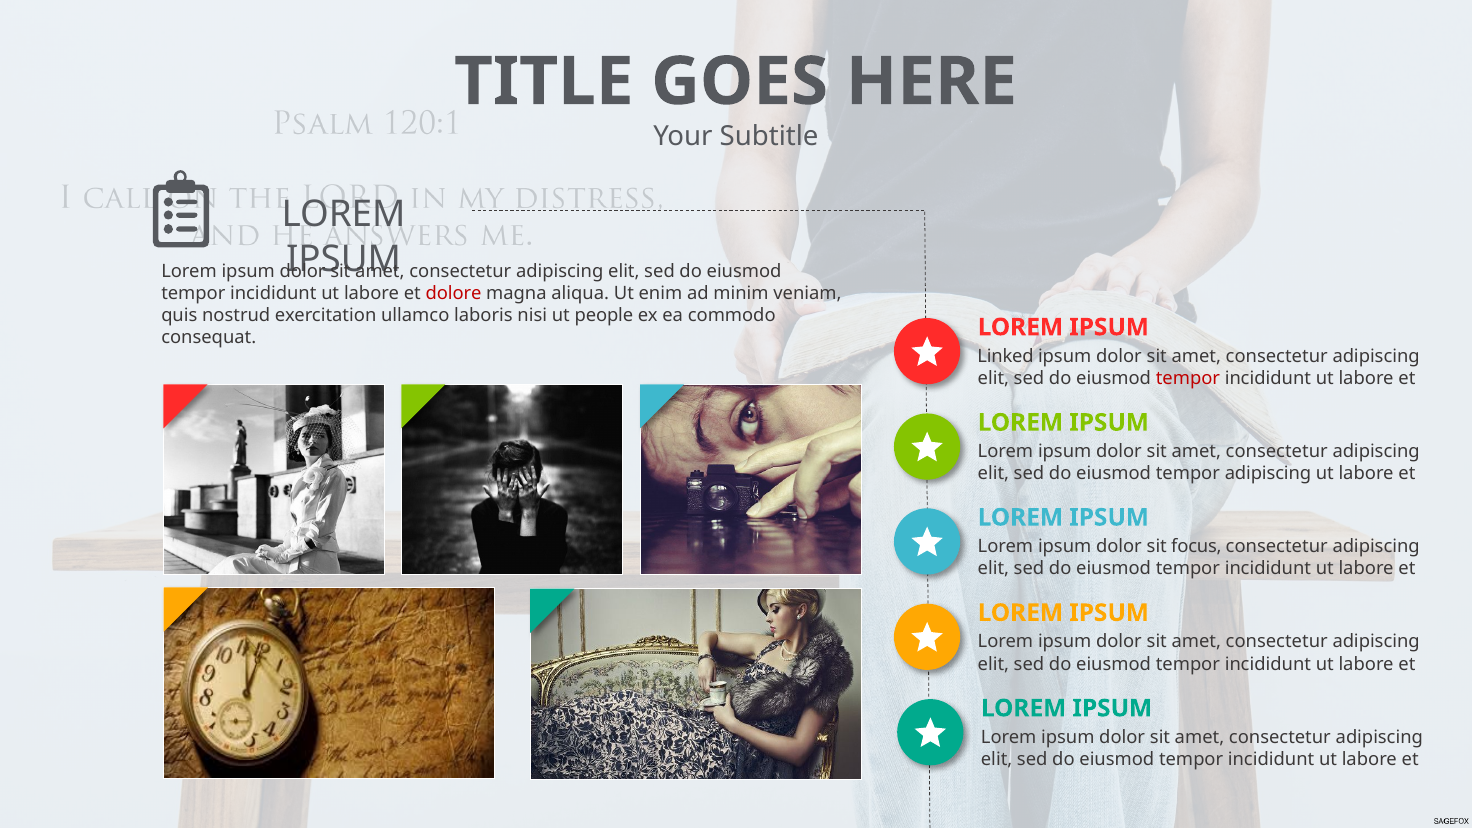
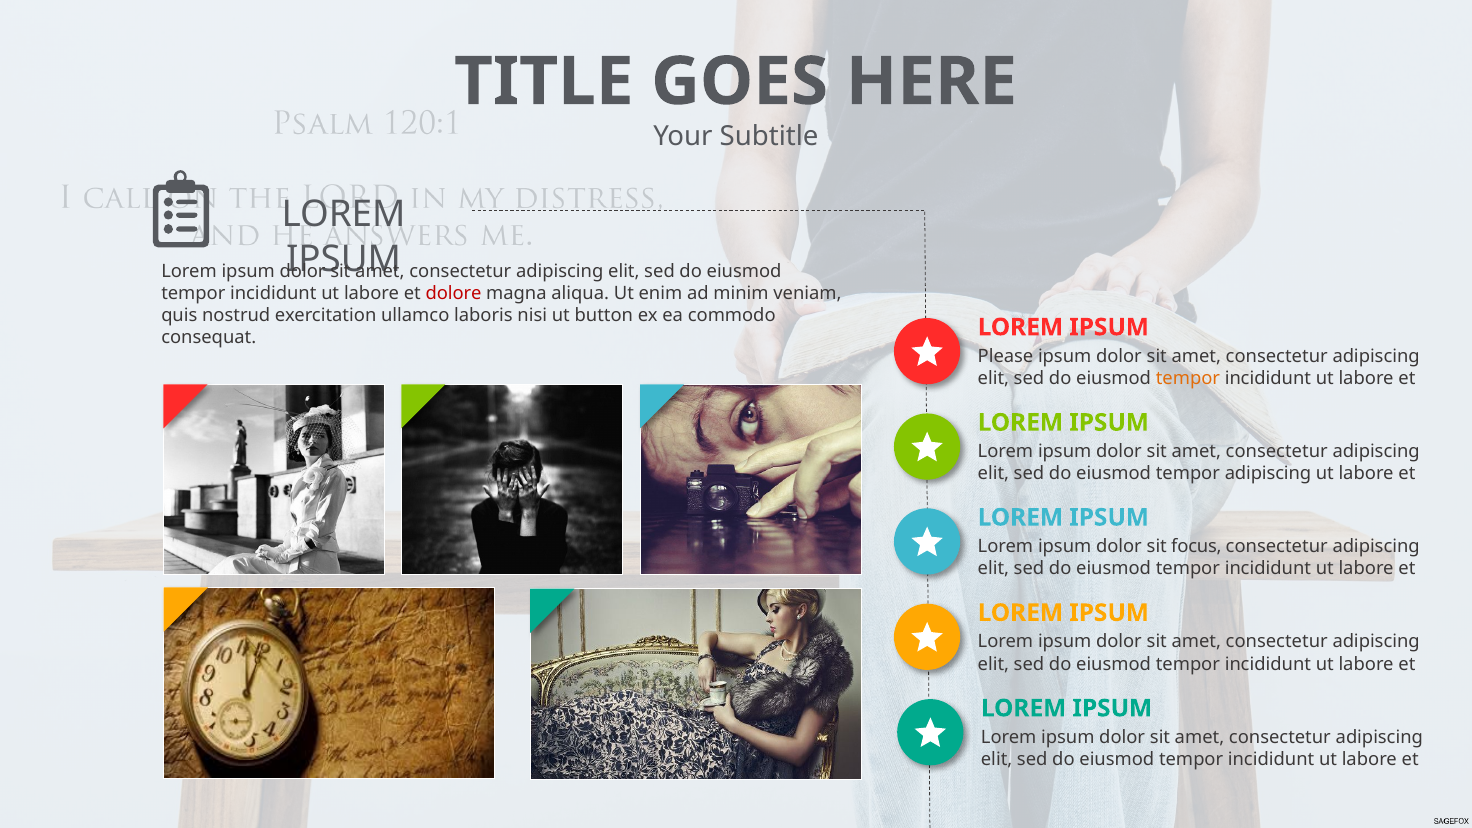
people: people -> button (604, 316)
Linked: Linked -> Please (1005, 356)
tempor colour: red -> orange (1188, 378)
